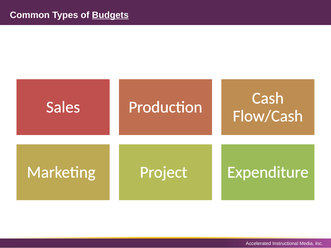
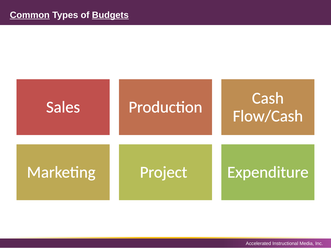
Common underline: none -> present (30, 15)
